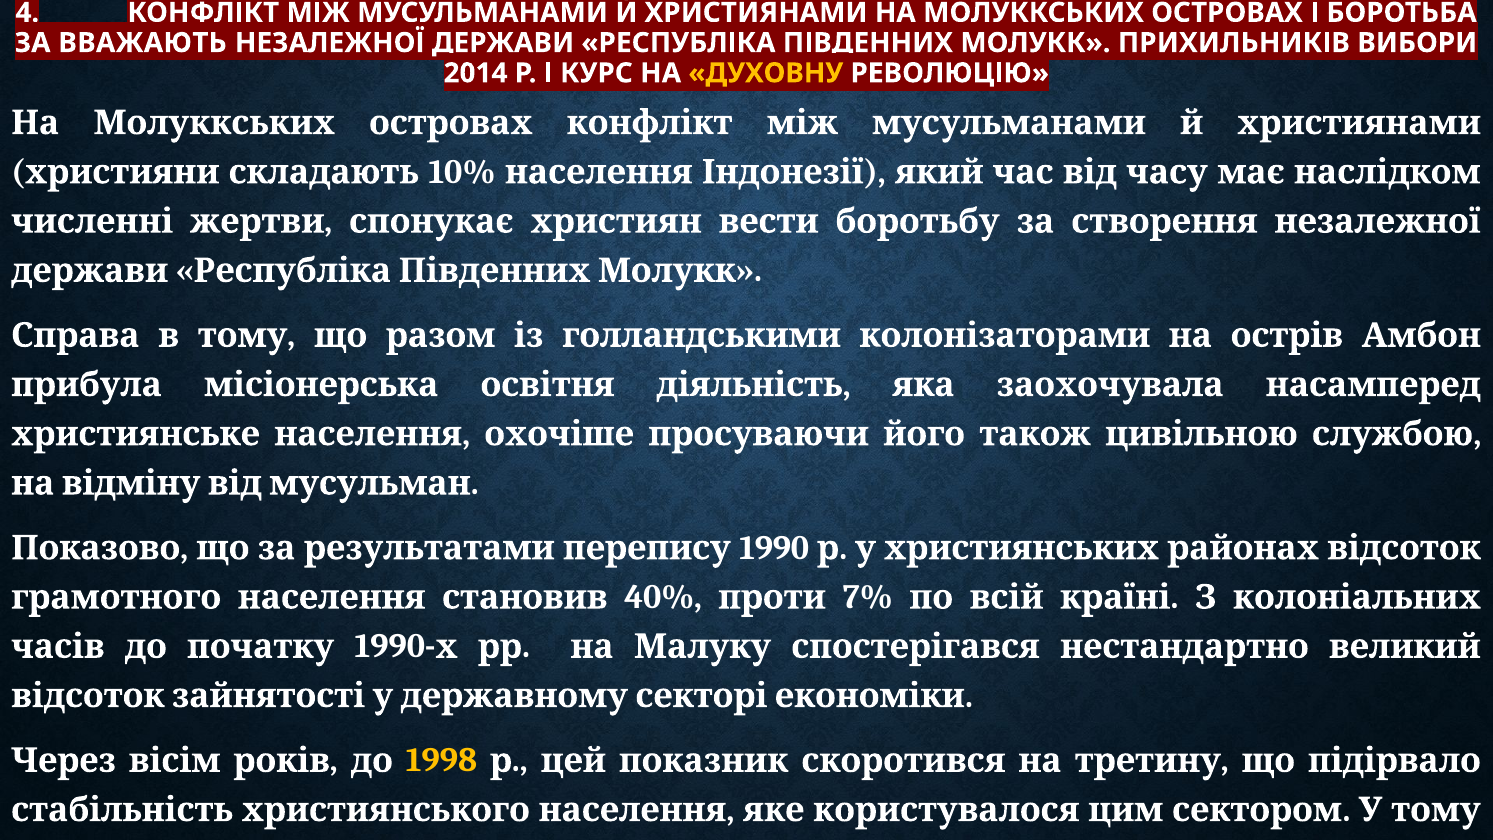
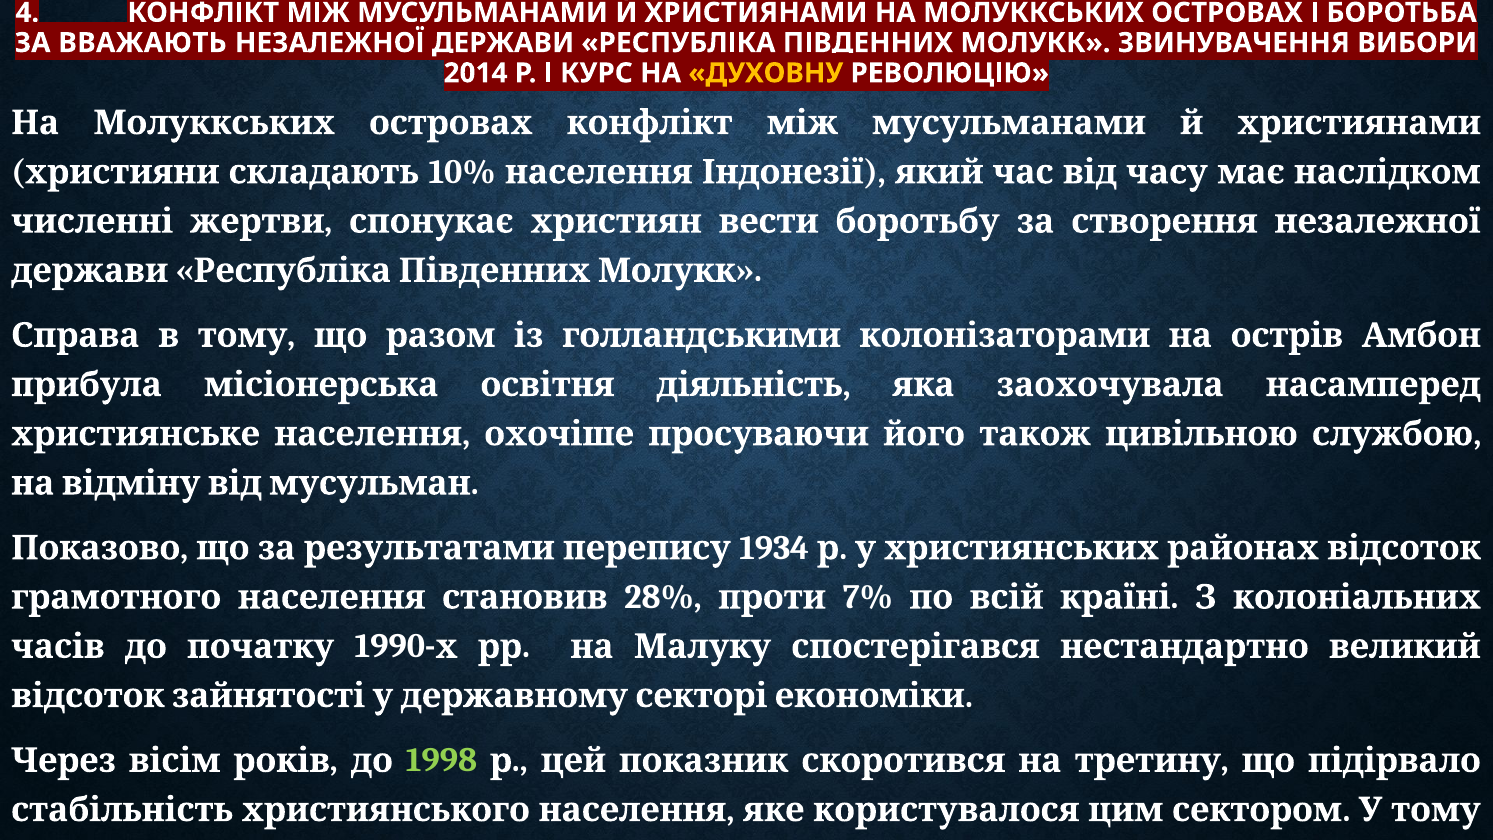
ПРИХИЛЬНИКІВ: ПРИХИЛЬНИКІВ -> ЗВИНУВАЧЕННЯ (1234, 43)
1990: 1990 -> 1934 (774, 548)
40%: 40% -> 28% (663, 597)
1998 colour: yellow -> light green (441, 760)
